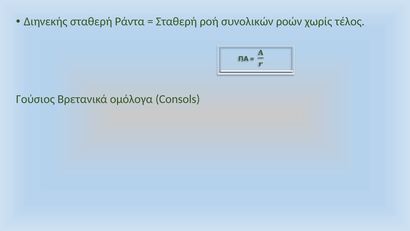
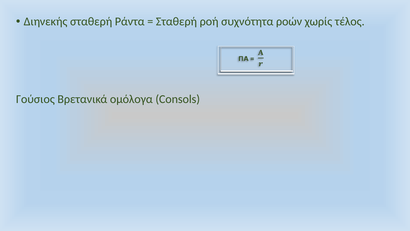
συνολικών: συνολικών -> συχνότητα (247, 21)
